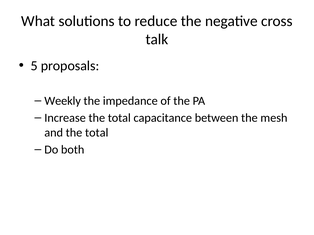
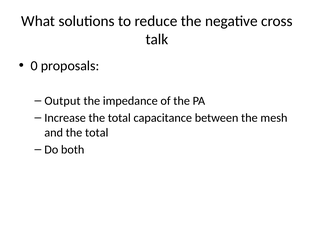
5: 5 -> 0 (34, 66)
Weekly: Weekly -> Output (63, 101)
